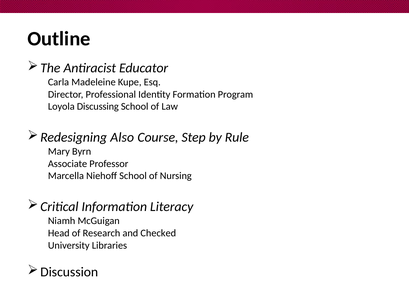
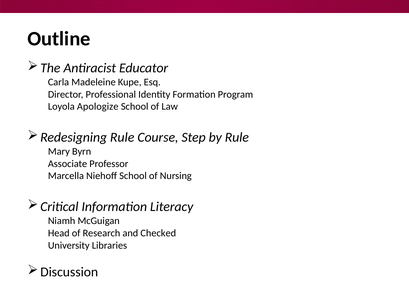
Discussing: Discussing -> Apologize (98, 107)
Redesigning Also: Also -> Rule (122, 138)
